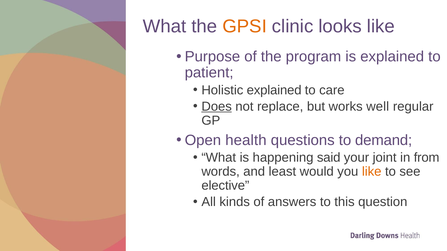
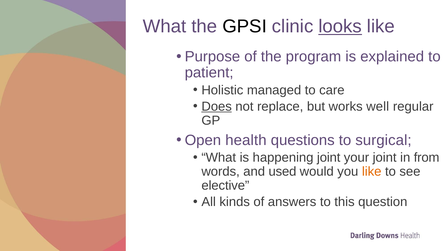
GPSI colour: orange -> black (245, 26)
looks underline: none -> present (340, 26)
Holistic explained: explained -> managed (274, 90)
demand: demand -> surgical (383, 140)
happening said: said -> joint (329, 158)
least: least -> used (282, 172)
